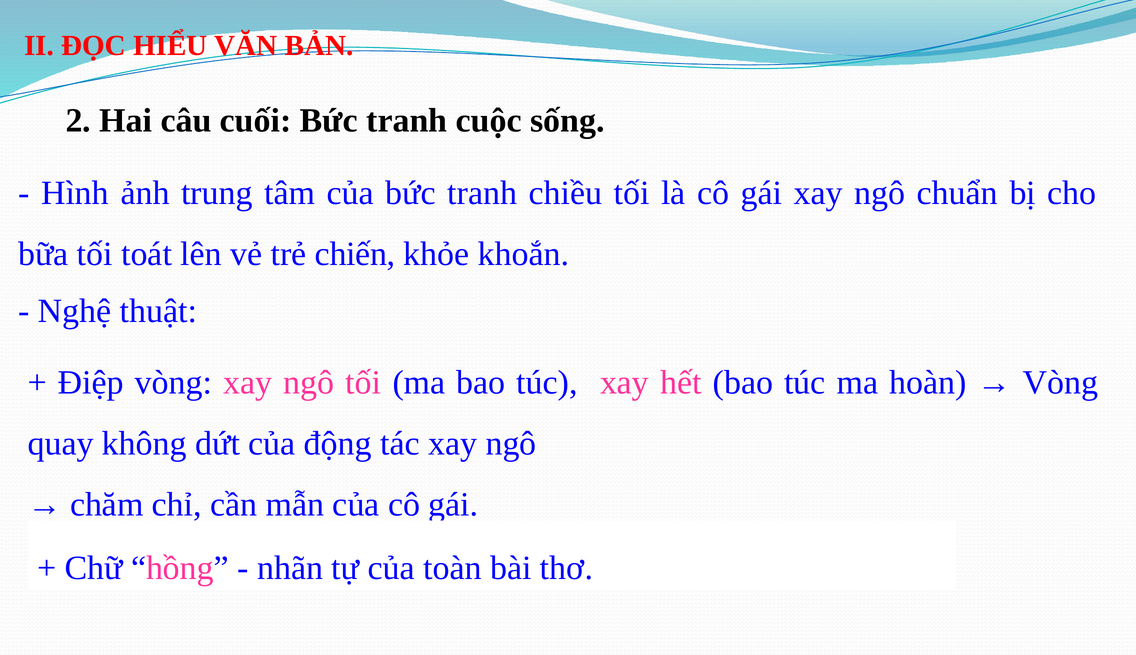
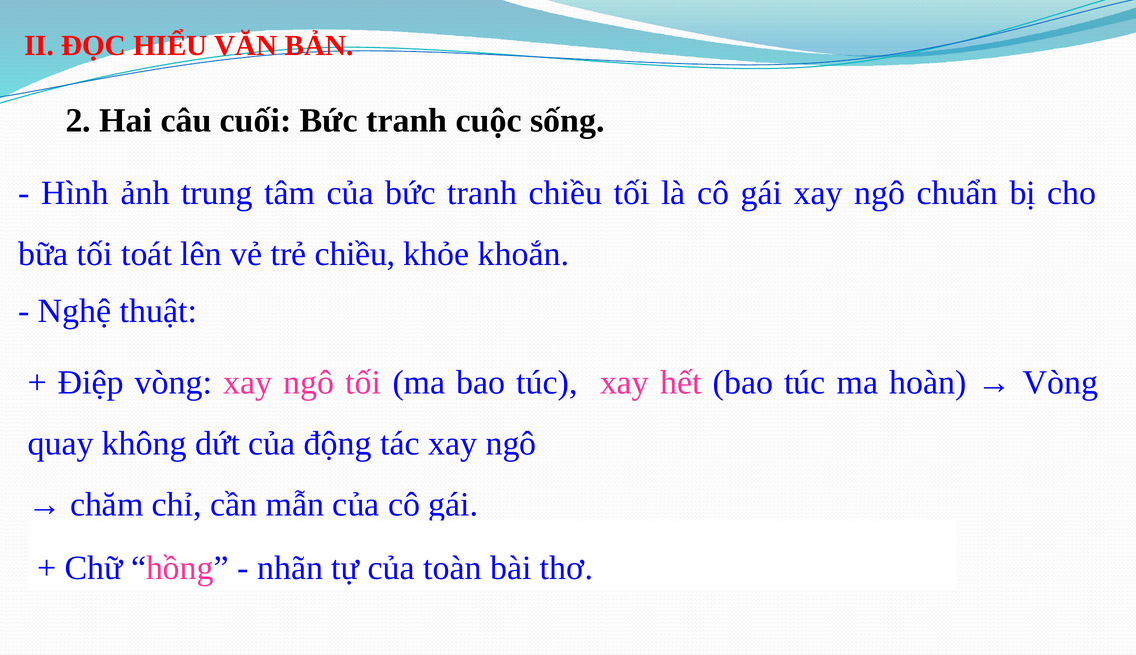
trẻ chiến: chiến -> chiều (355, 254)
